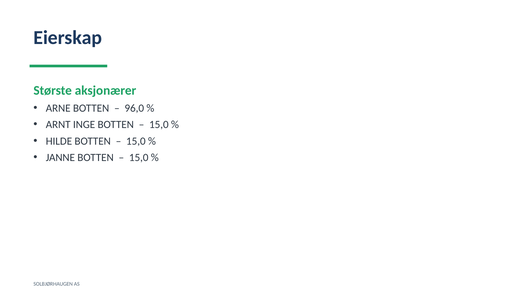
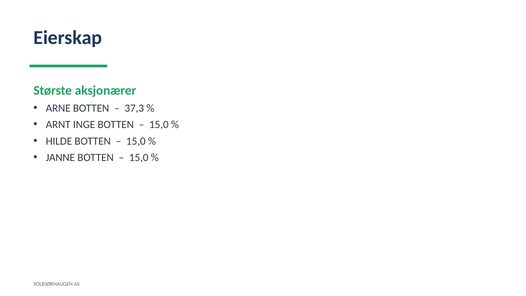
96,0: 96,0 -> 37,3 (134, 108)
